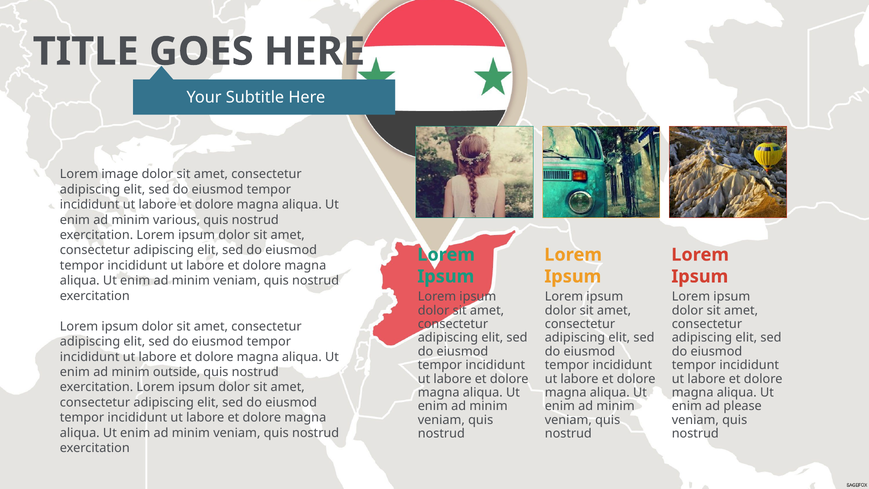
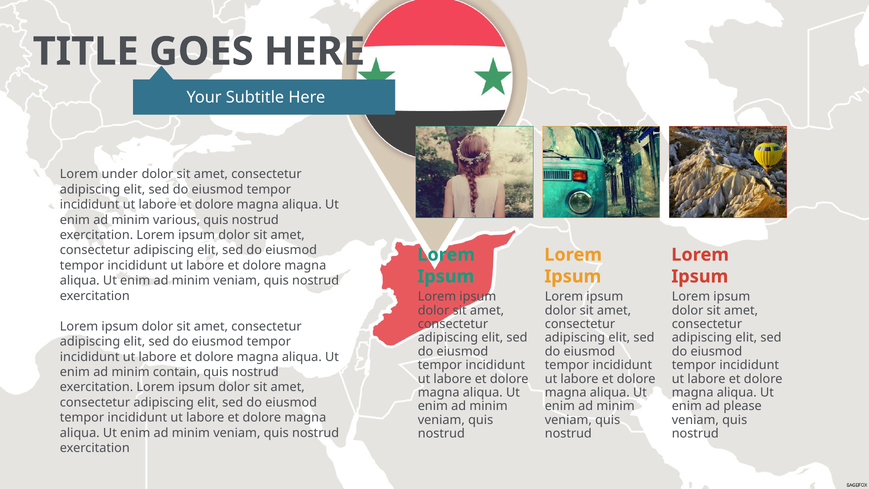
image: image -> under (120, 174)
outside: outside -> contain (177, 372)
